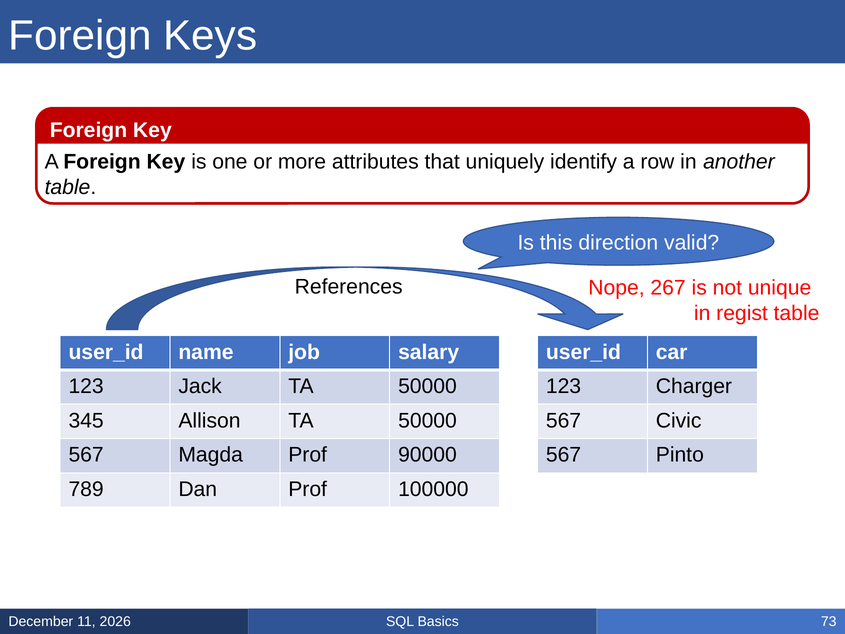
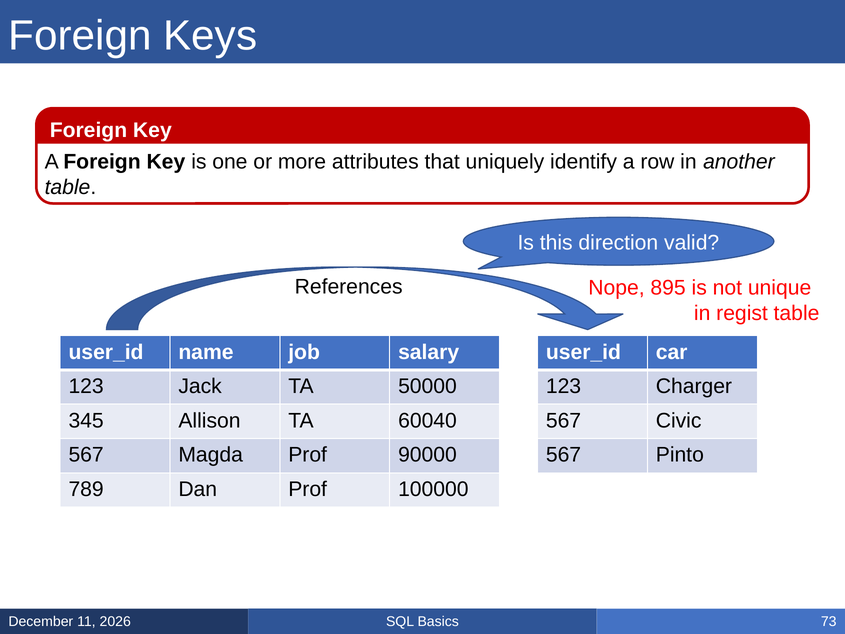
267: 267 -> 895 (668, 288)
Allison TA 50000: 50000 -> 60040 (428, 420)
